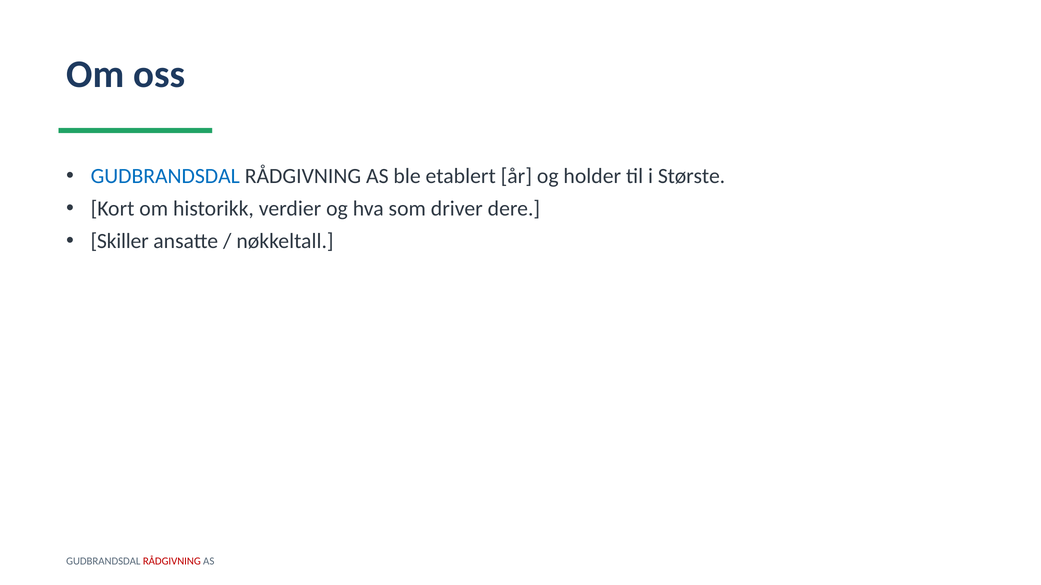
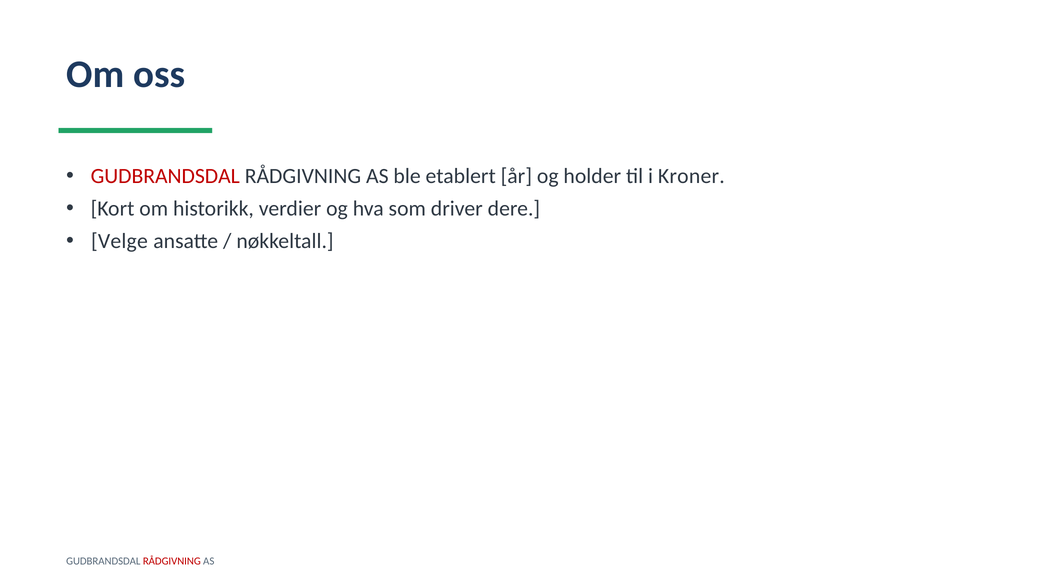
GUDBRANDSDAL colour: blue -> red (165, 176)
Største: Største -> Kroner (691, 176)
Skiller: Skiller -> Velge (119, 241)
